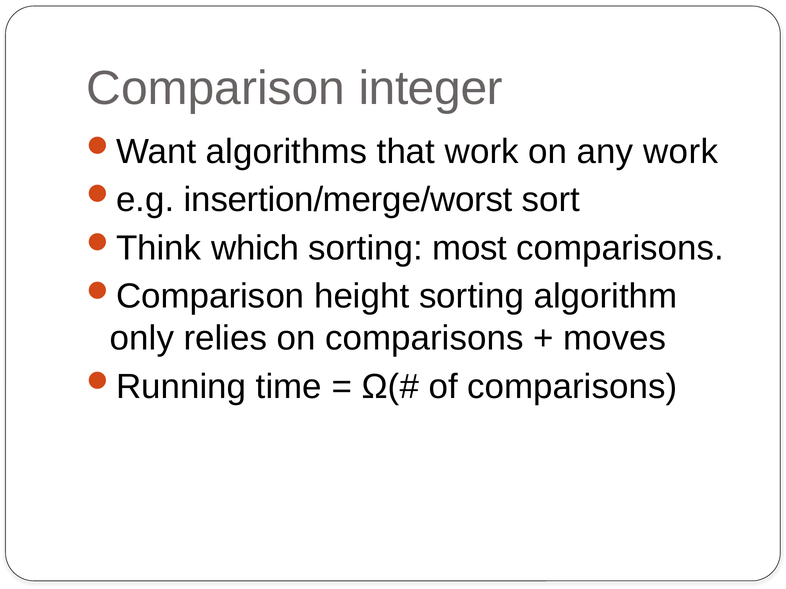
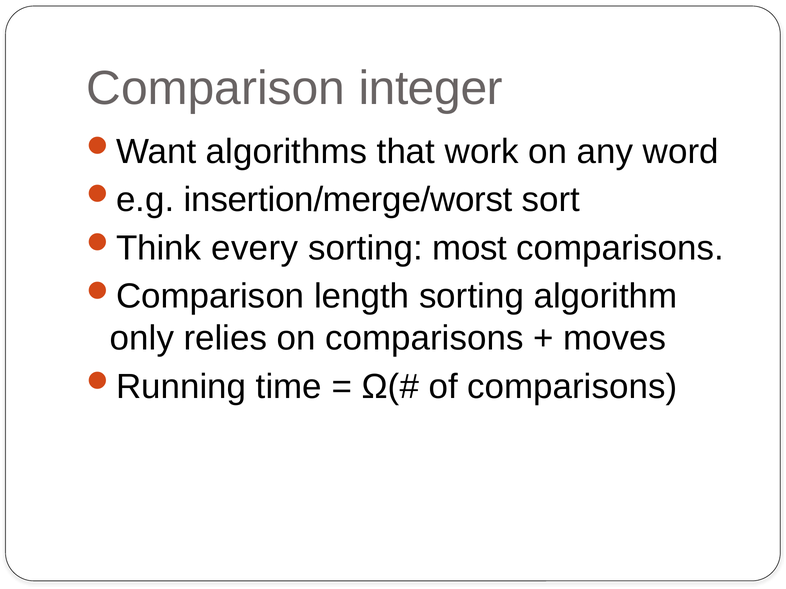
any work: work -> word (681, 152)
which: which -> every (255, 248)
height: height -> length (362, 297)
